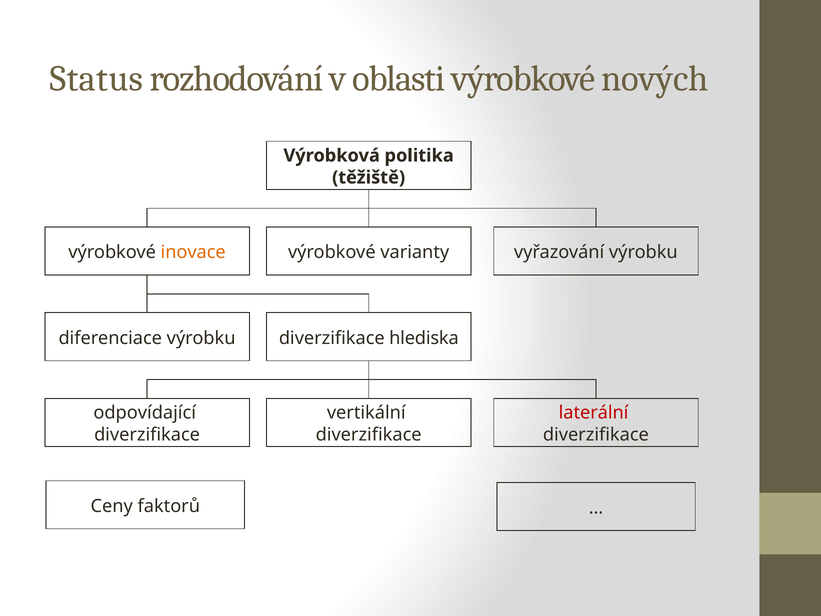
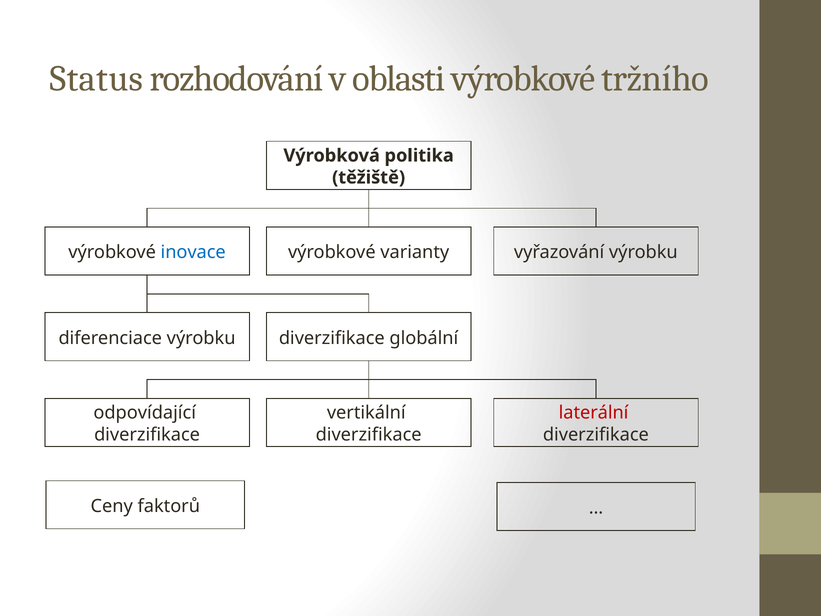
nových: nových -> tržního (655, 78)
inovace colour: orange -> blue (193, 252)
hlediska: hlediska -> globální (424, 338)
